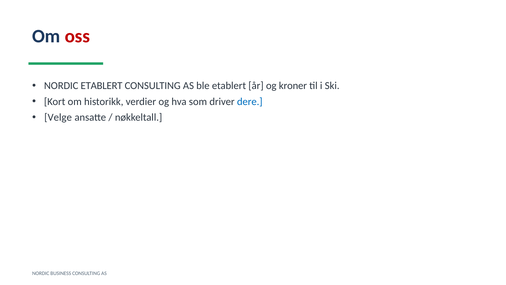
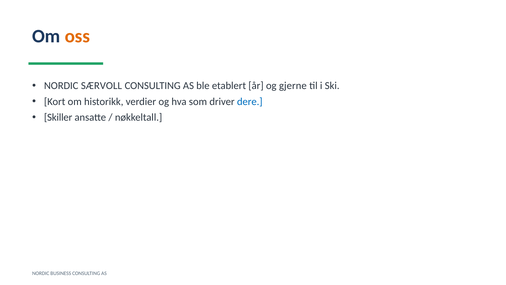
oss colour: red -> orange (77, 36)
NORDIC ETABLERT: ETABLERT -> SÆRVOLL (101, 86)
kroner: kroner -> gjerne (293, 86)
Velge: Velge -> Skiller (58, 117)
